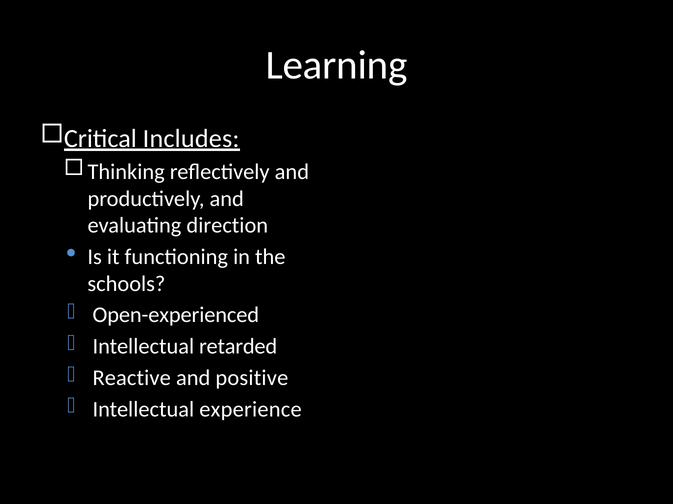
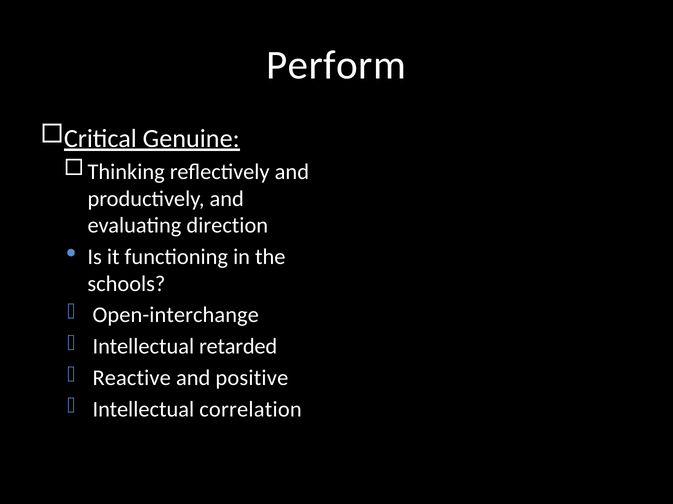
Learning: Learning -> Perform (336, 65)
Includes: Includes -> Genuine (191, 139)
Open-experienced: Open-experienced -> Open-interchange (176, 316)
experience: experience -> correlation (251, 410)
